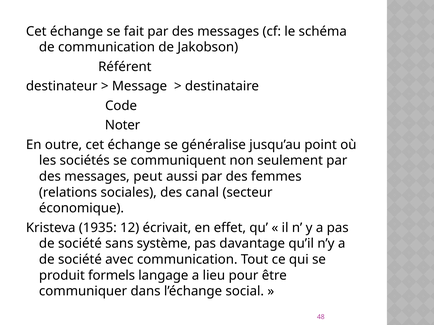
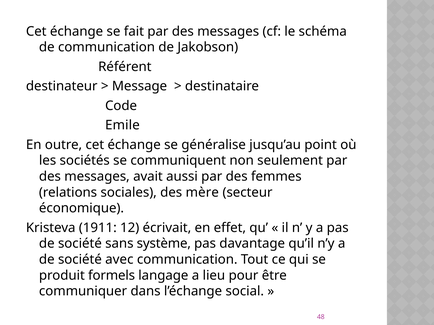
Noter: Noter -> Emile (122, 125)
peut: peut -> avait (148, 177)
canal: canal -> mère (202, 193)
1935: 1935 -> 1911 (98, 228)
